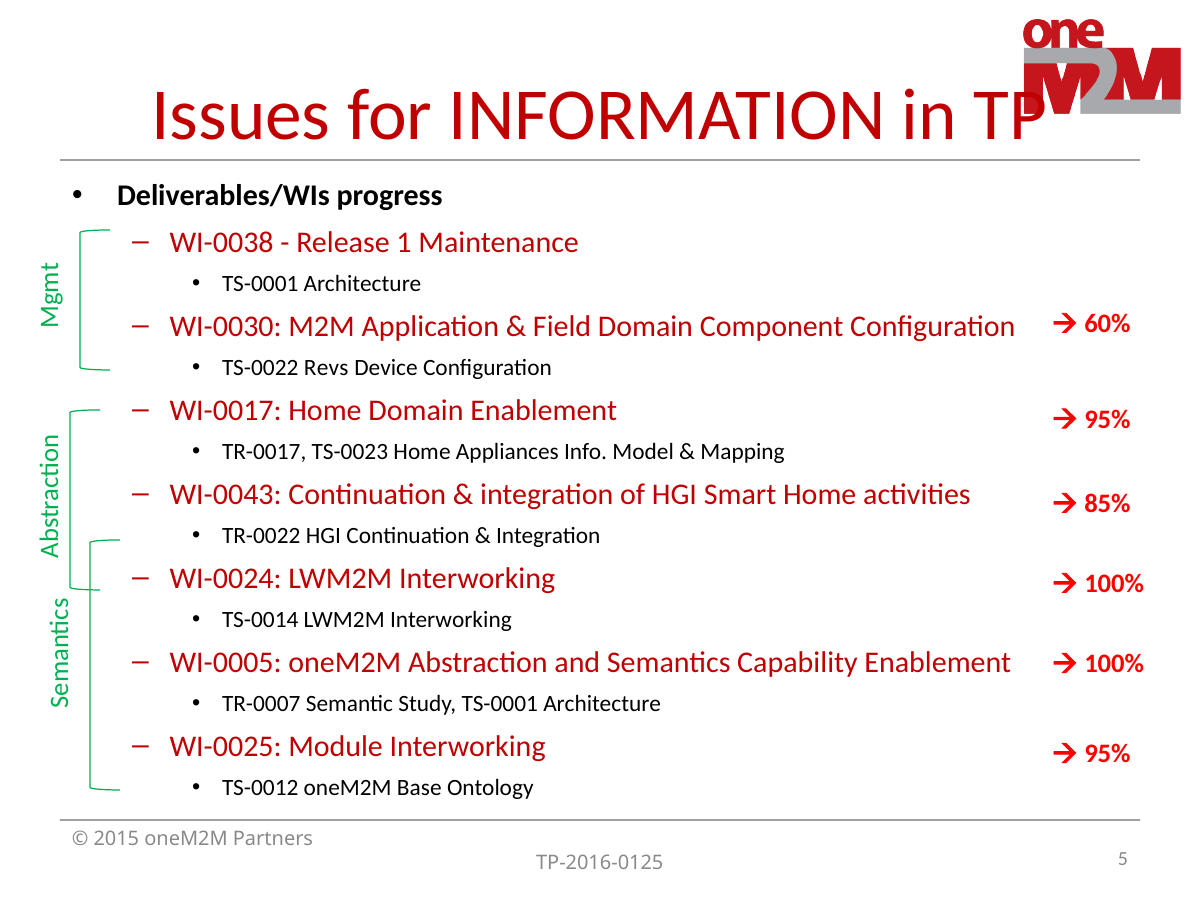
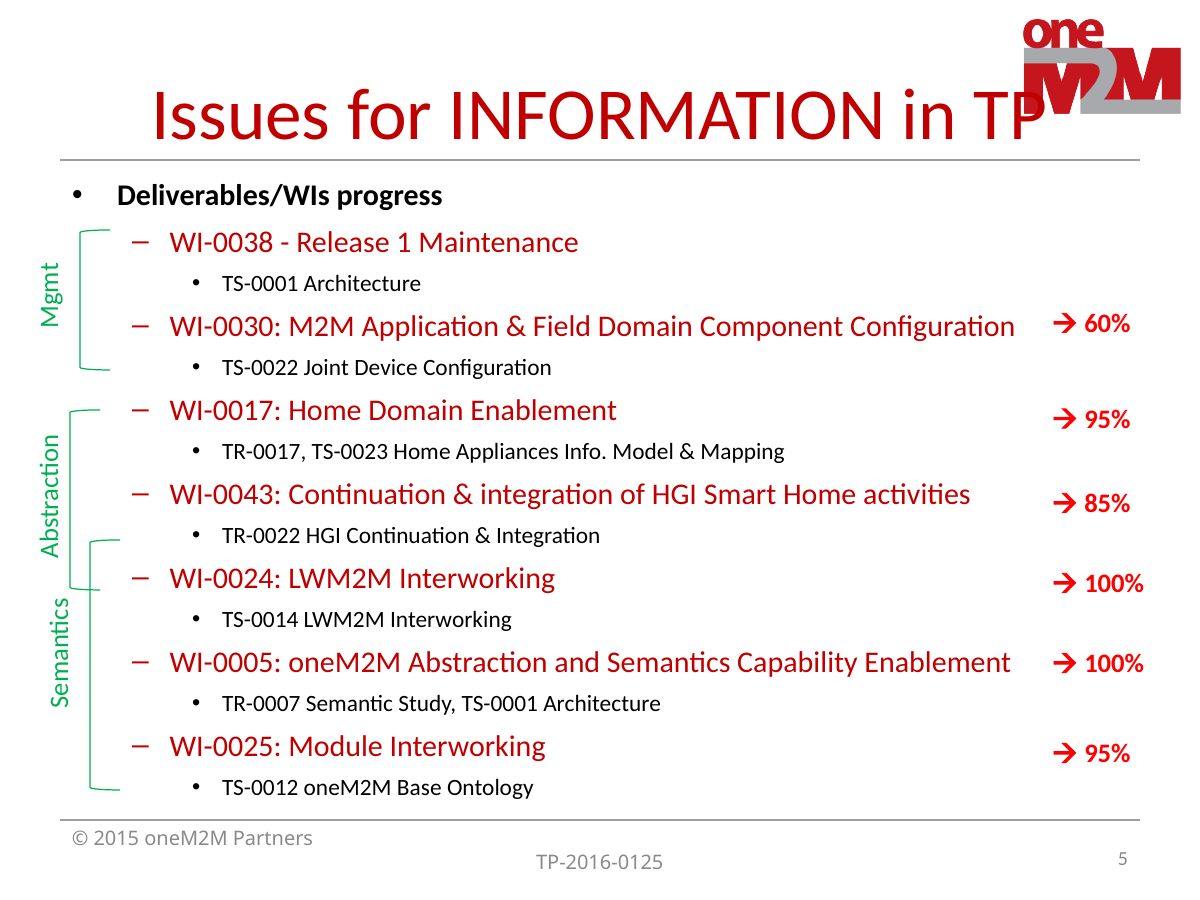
Revs: Revs -> Joint (326, 368)
